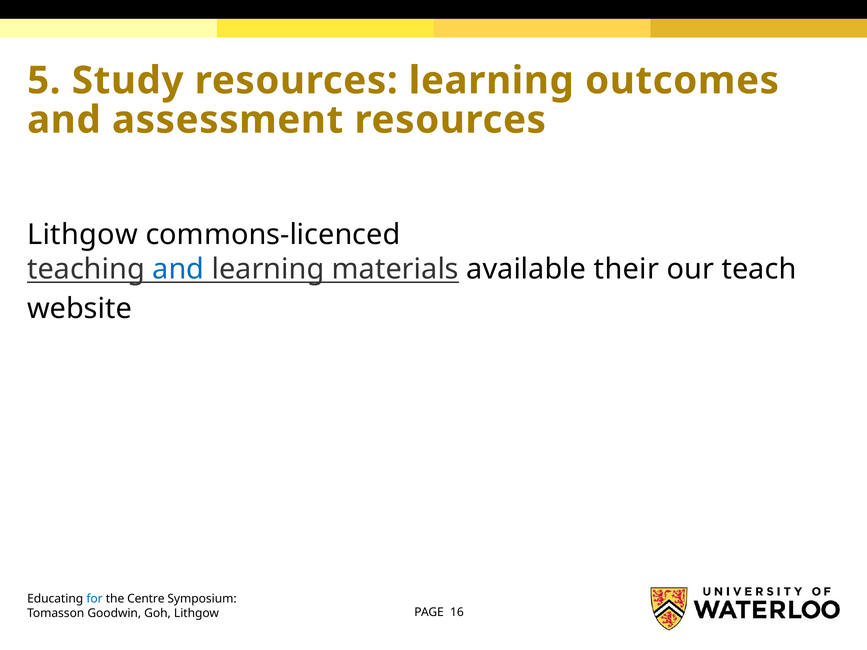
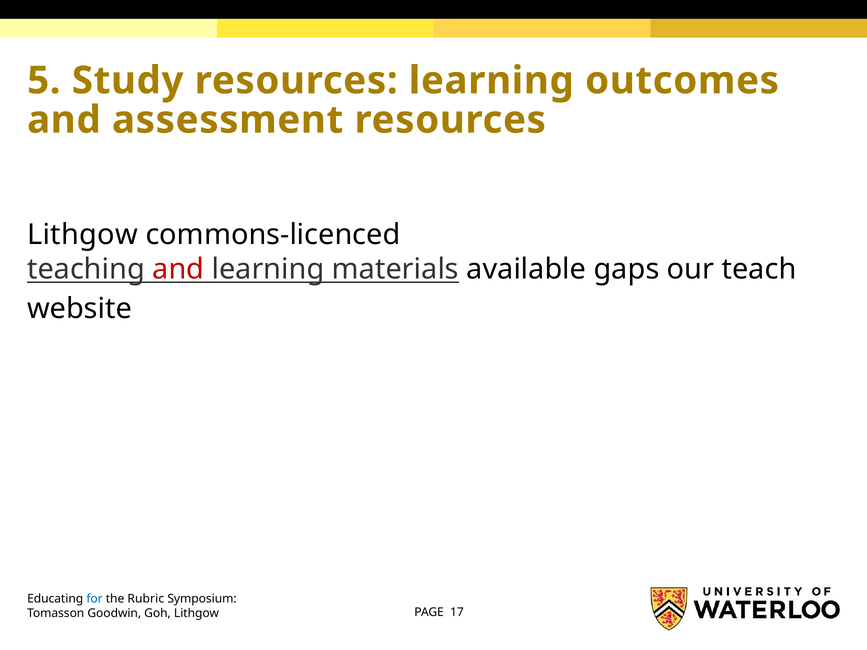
and colour: blue -> red (178, 269)
their: their -> gaps (626, 269)
Centre: Centre -> Rubric (146, 599)
16: 16 -> 17 (457, 612)
